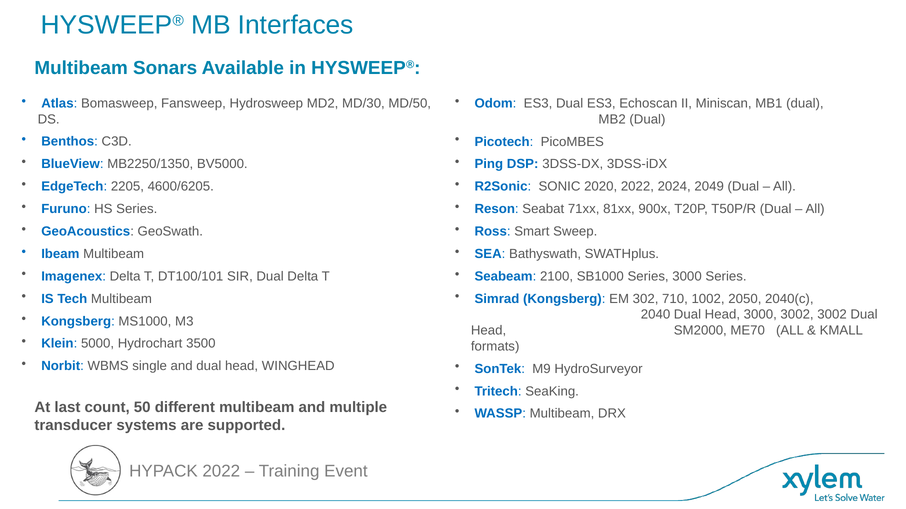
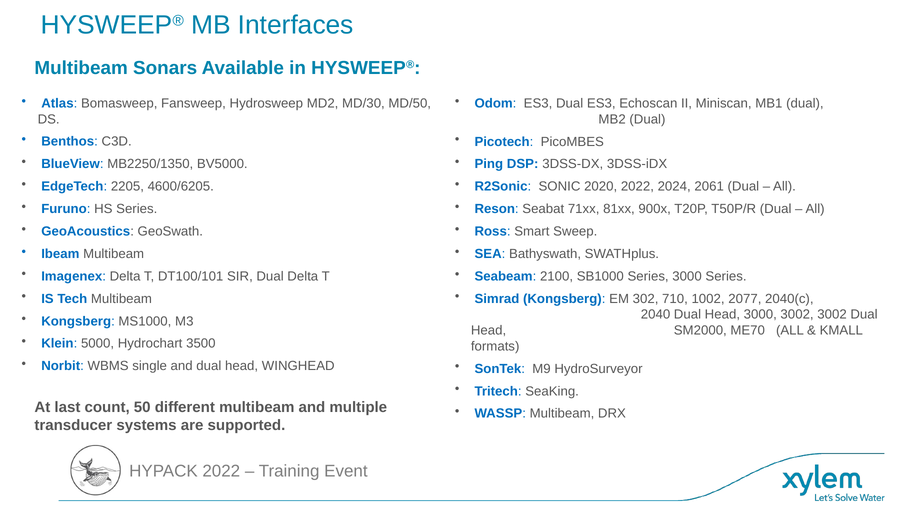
2049: 2049 -> 2061 (709, 187)
2050: 2050 -> 2077 (745, 299)
